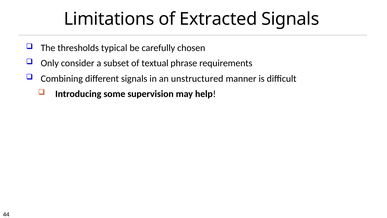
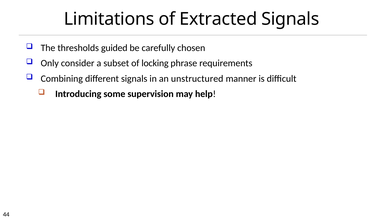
typical: typical -> guided (114, 48)
textual: textual -> locking (155, 63)
